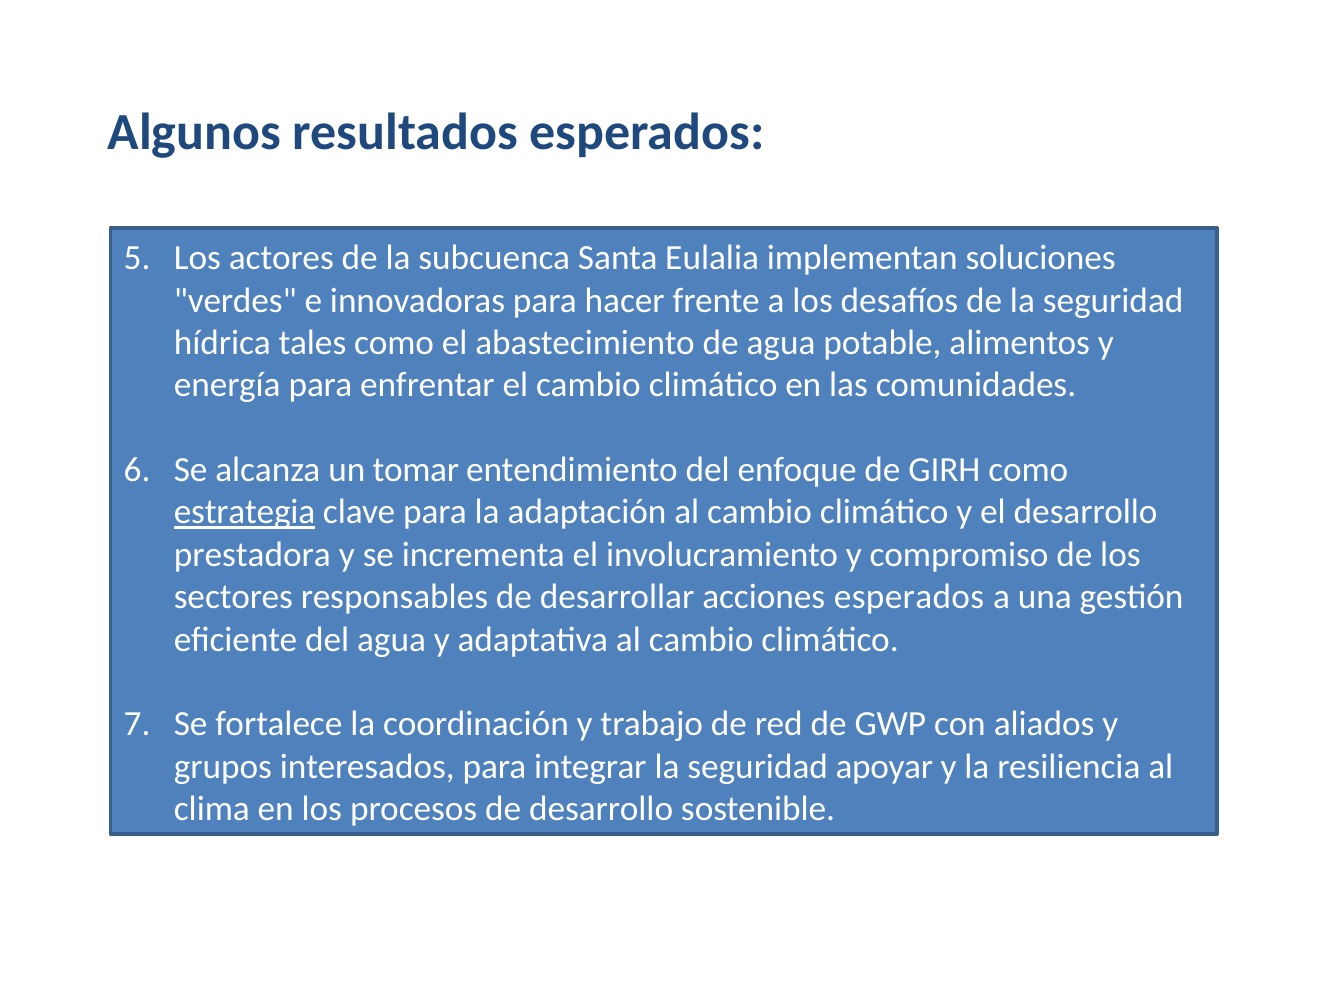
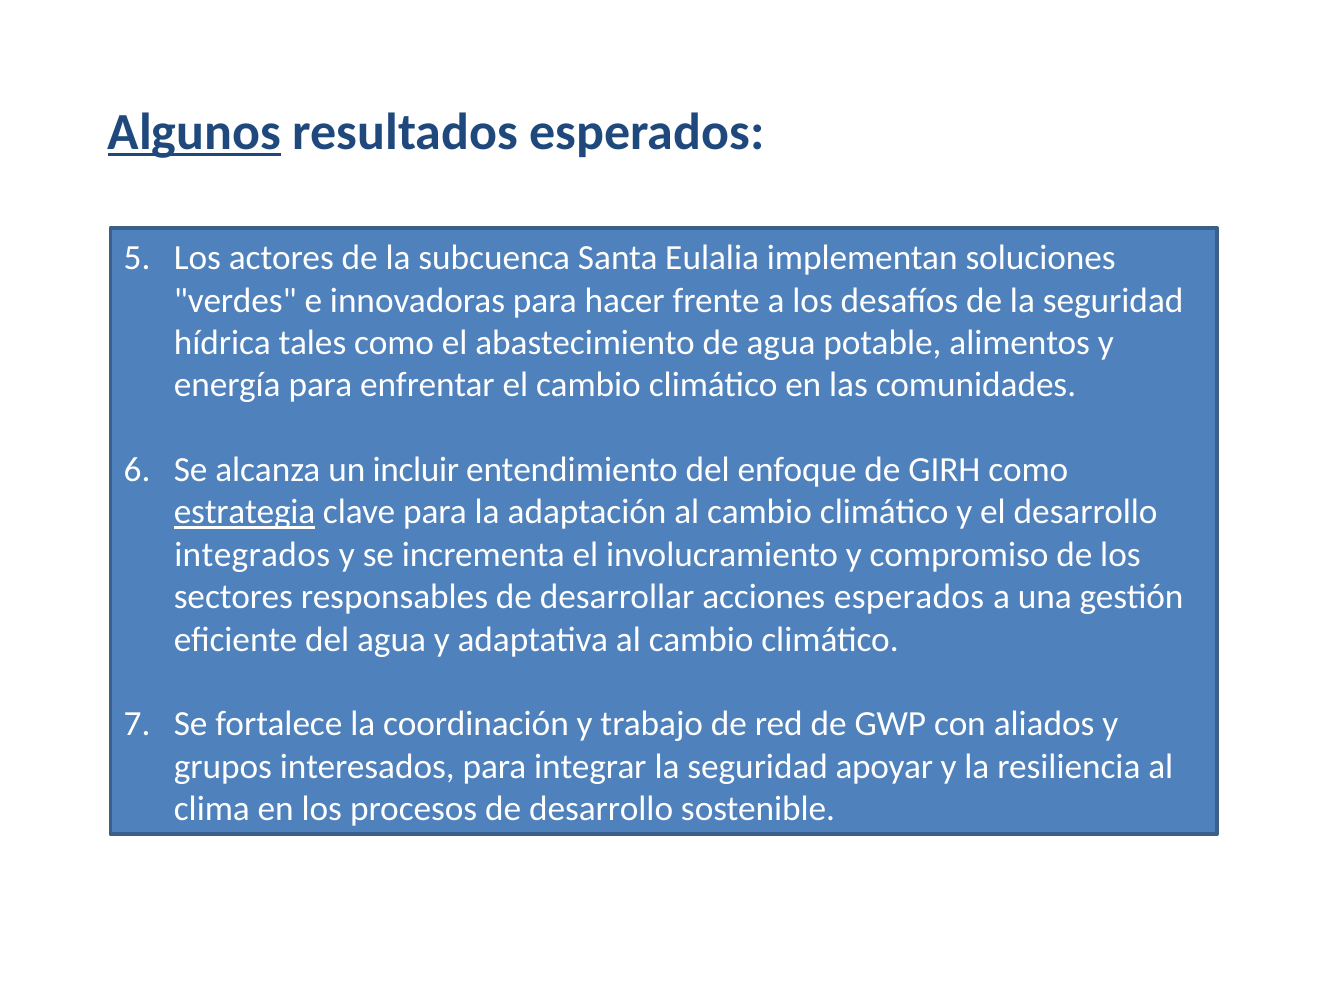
Algunos underline: none -> present (194, 132)
tomar: tomar -> incluir (416, 470)
prestadora: prestadora -> integrados (252, 554)
